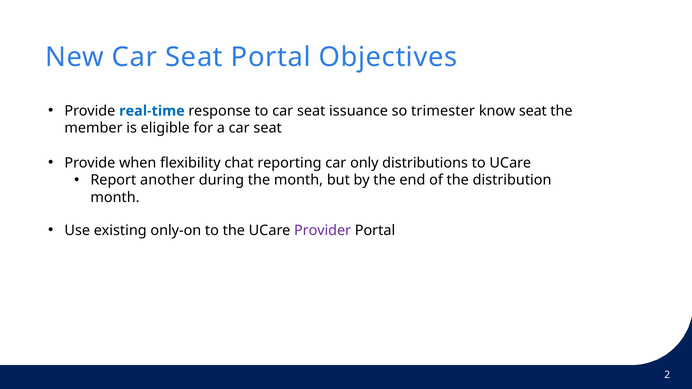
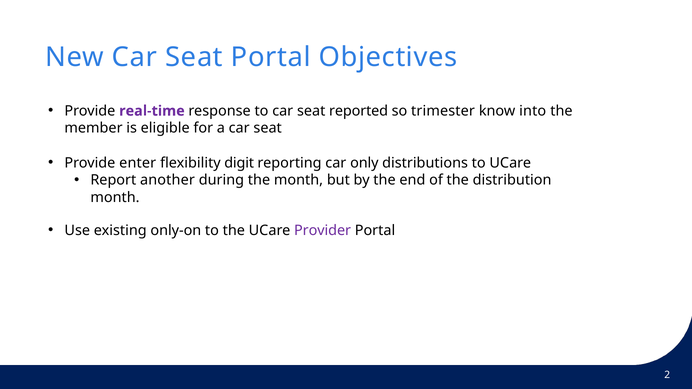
real-time colour: blue -> purple (152, 111)
issuance: issuance -> reported (359, 111)
know seat: seat -> into (533, 111)
when: when -> enter (138, 163)
chat: chat -> digit (239, 163)
